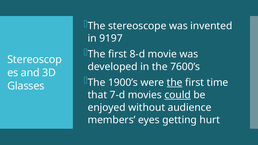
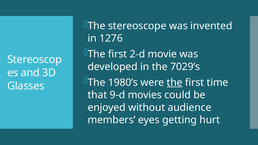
9197: 9197 -> 1276 (111, 38)
8-d: 8-d -> 2-d (137, 54)
7600’s: 7600’s -> 7029’s (185, 67)
1900’s: 1900’s -> 1980’s (123, 83)
7-d: 7-d -> 9-d (117, 95)
could underline: present -> none (178, 95)
